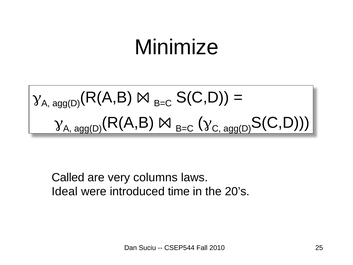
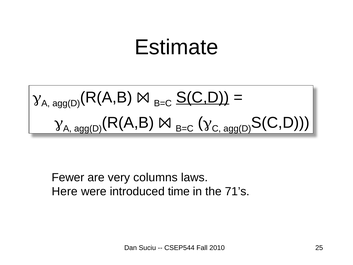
Minimize: Minimize -> Estimate (176, 47)
S(C,D underline: none -> present (203, 97)
Called: Called -> Fewer (68, 177)
Ideal: Ideal -> Here (65, 191)
20’s: 20’s -> 71’s (237, 191)
